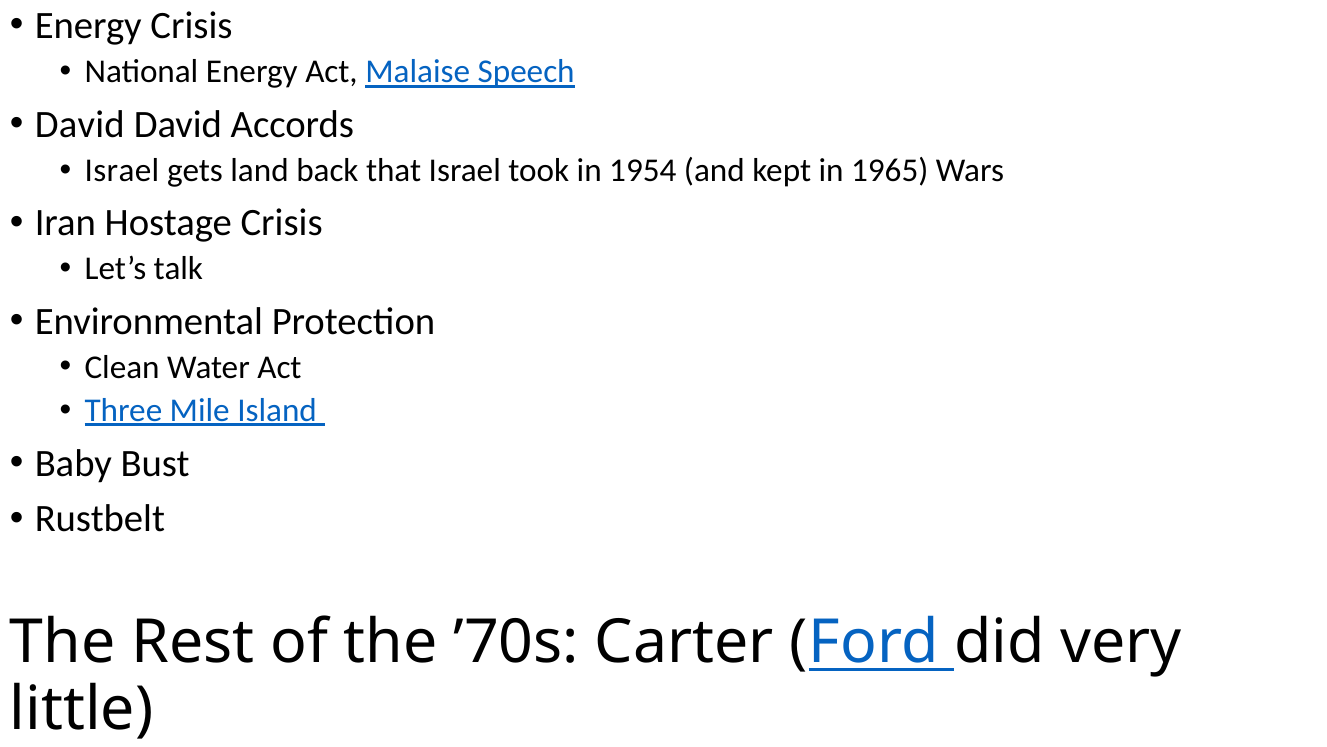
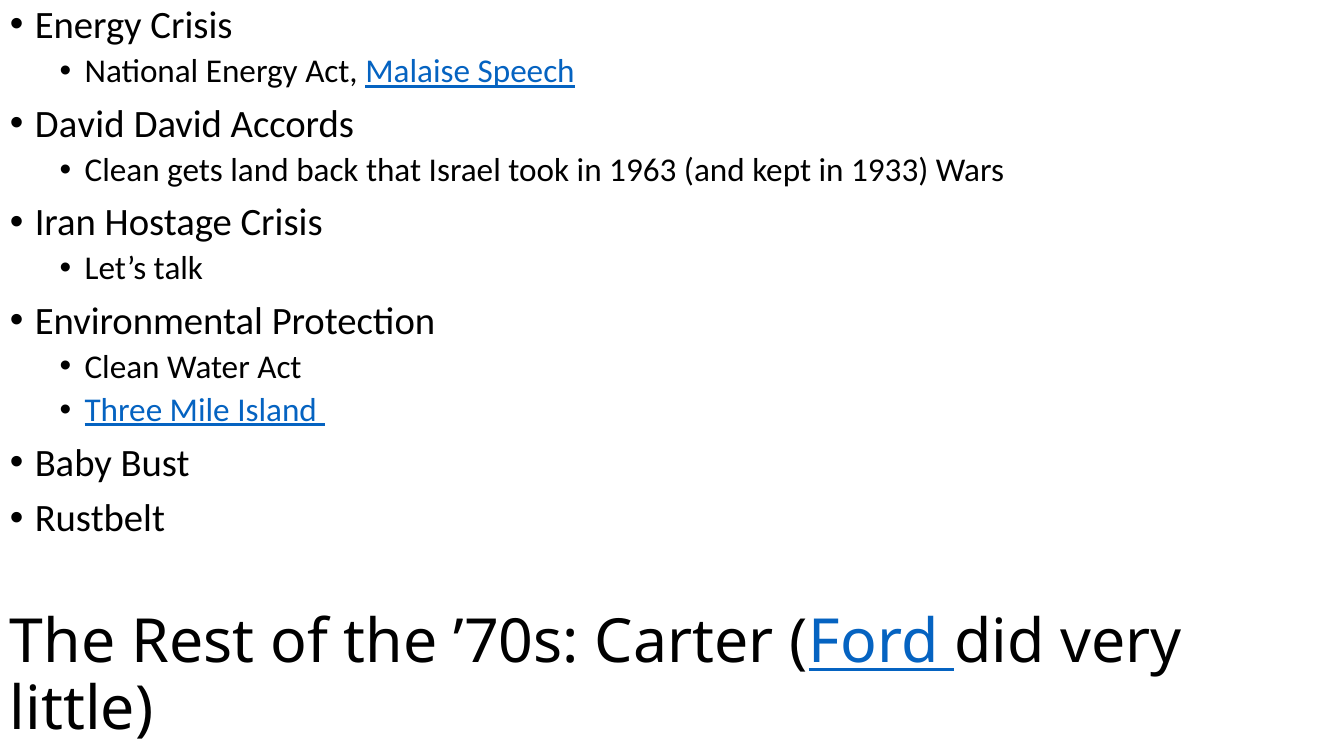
Israel: Israel -> Clean (122, 170)
1954: 1954 -> 1963 (643, 170)
1965: 1965 -> 1933 (890, 170)
